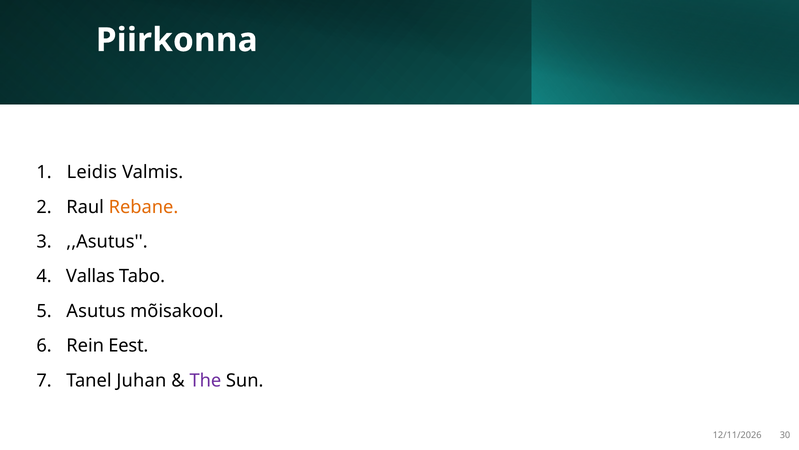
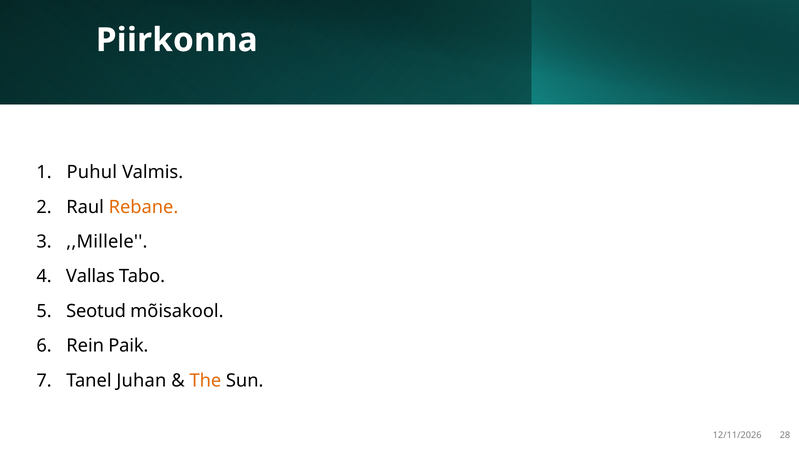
Leidis: Leidis -> Puhul (92, 172)
,,Asutus: ,,Asutus -> ,,Millele (107, 241)
Asutus: Asutus -> Seotud (96, 311)
Eest: Eest -> Paik (128, 345)
The colour: purple -> orange (205, 380)
30: 30 -> 28 (785, 435)
